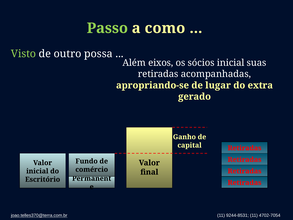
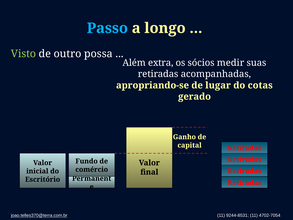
Passo colour: light green -> light blue (107, 28)
como: como -> longo (165, 28)
eixos: eixos -> extra (161, 63)
sócios inicial: inicial -> medir (231, 63)
extra: extra -> cotas (260, 85)
